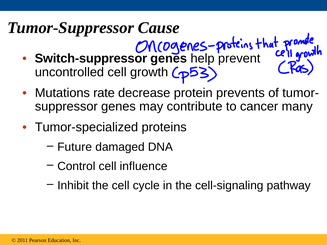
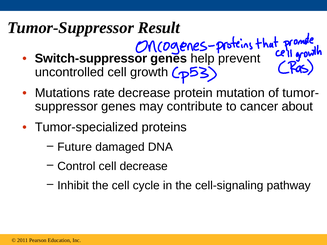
Cause: Cause -> Result (159, 28)
prevents: prevents -> mutation (240, 93)
many: many -> about (297, 107)
cell influence: influence -> decrease (144, 166)
